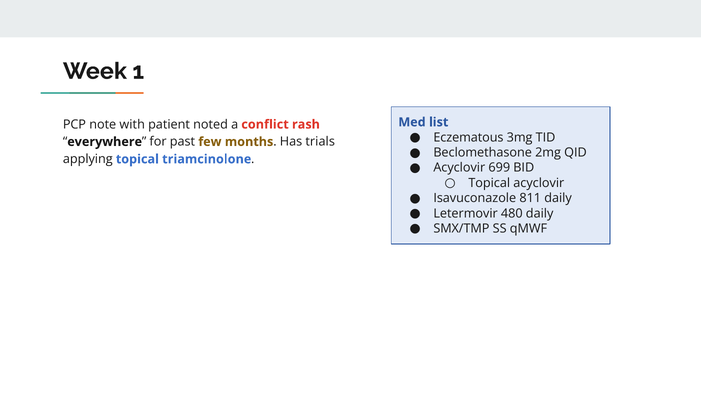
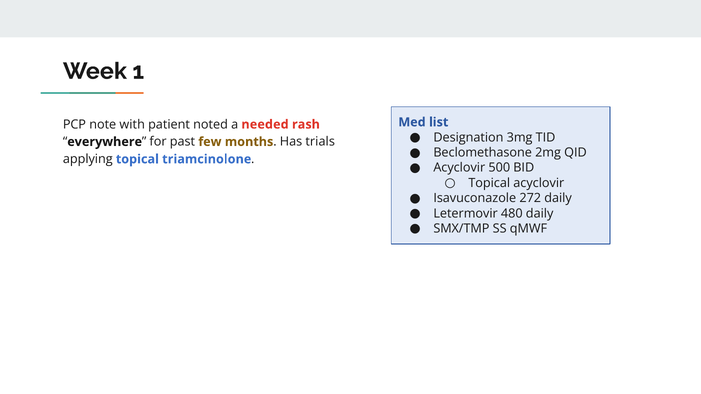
conflict: conflict -> needed (265, 125)
Eczematous: Eczematous -> Designation (468, 137)
699: 699 -> 500 (499, 168)
811: 811 -> 272 (530, 198)
